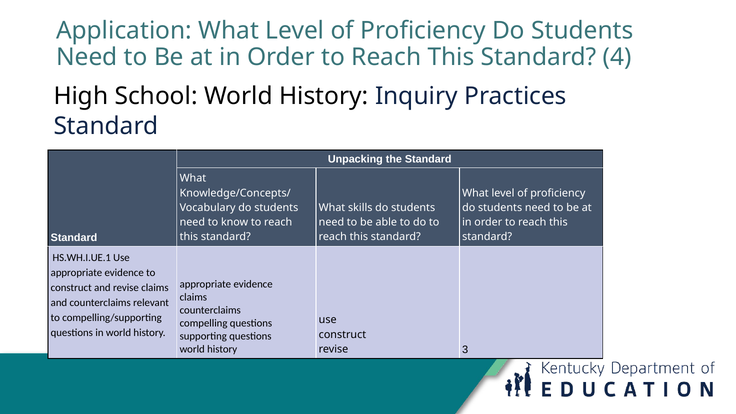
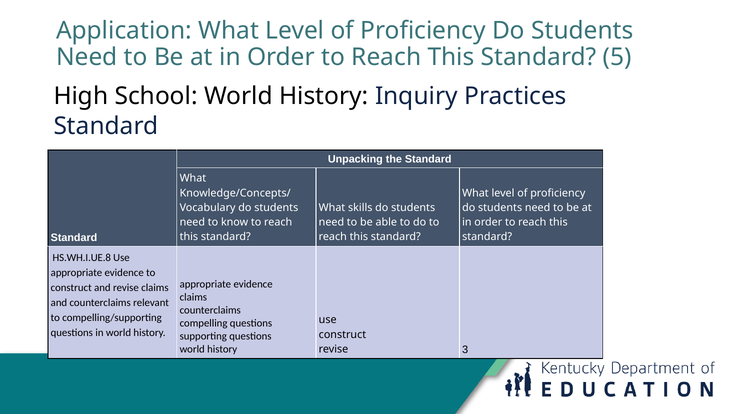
4: 4 -> 5 (617, 57)
HS.WH.I.UE.1: HS.WH.I.UE.1 -> HS.WH.I.UE.8 (82, 258)
